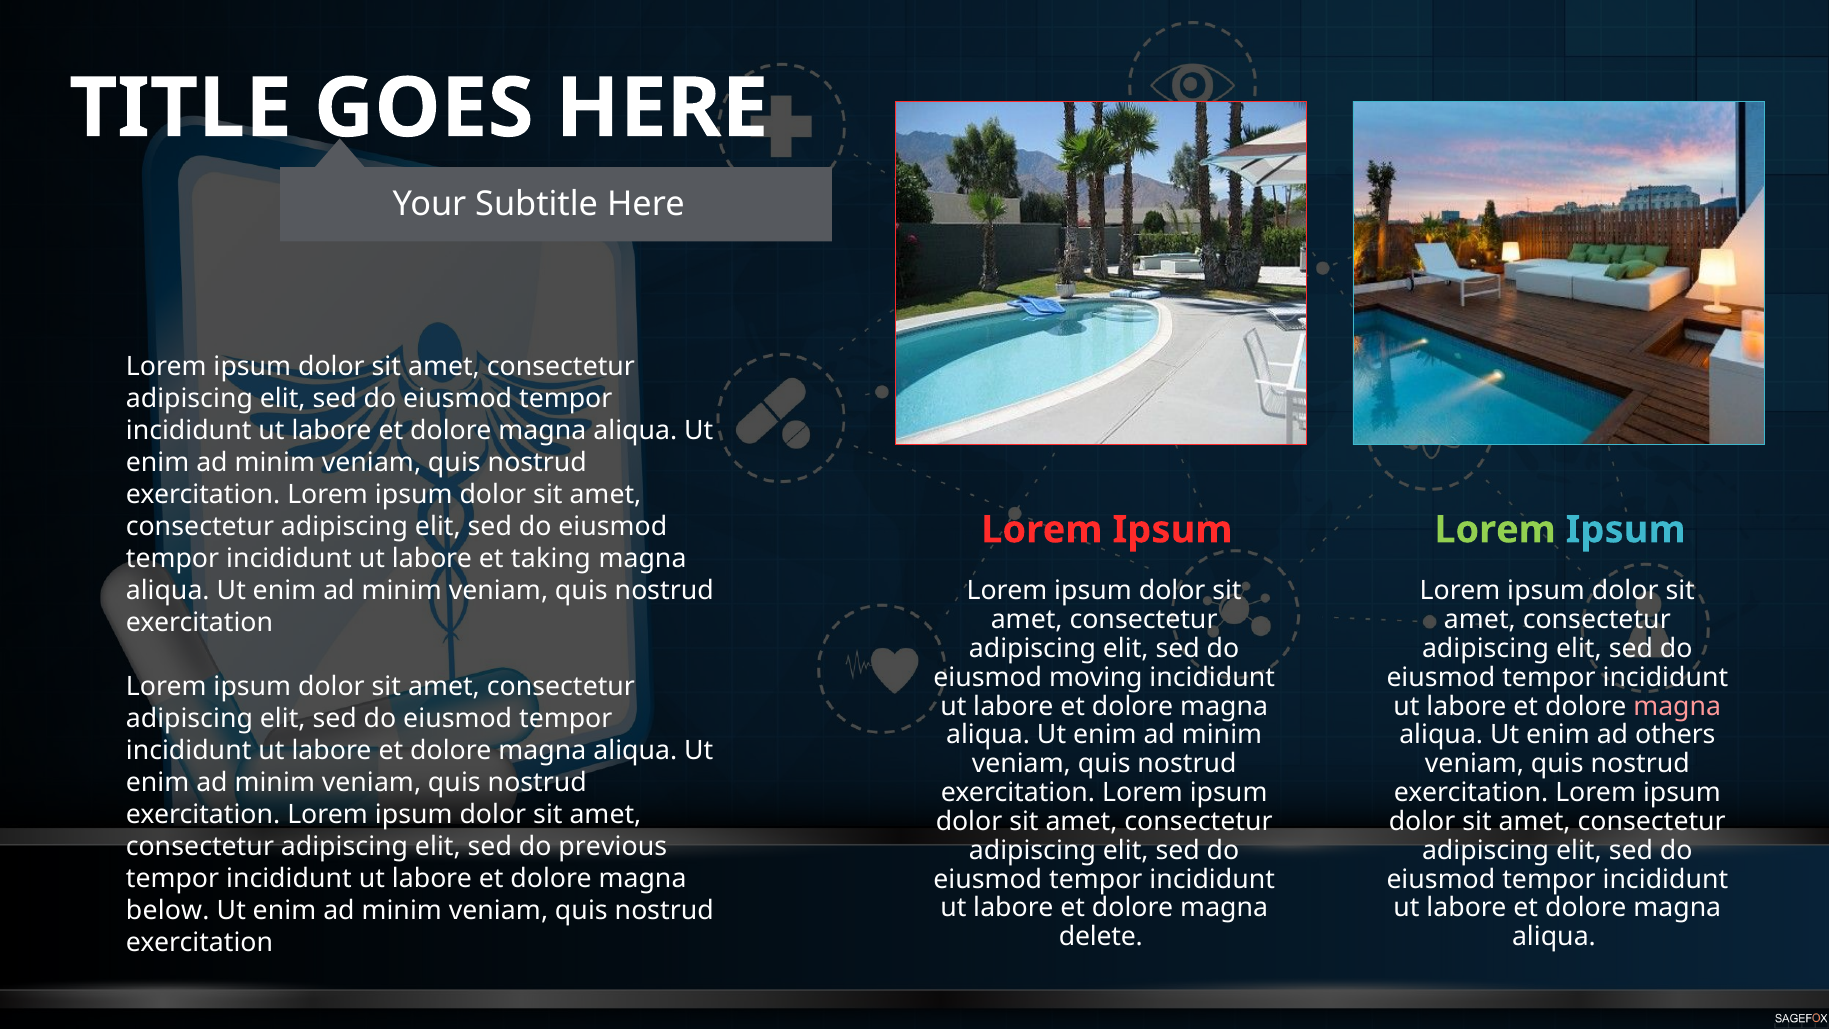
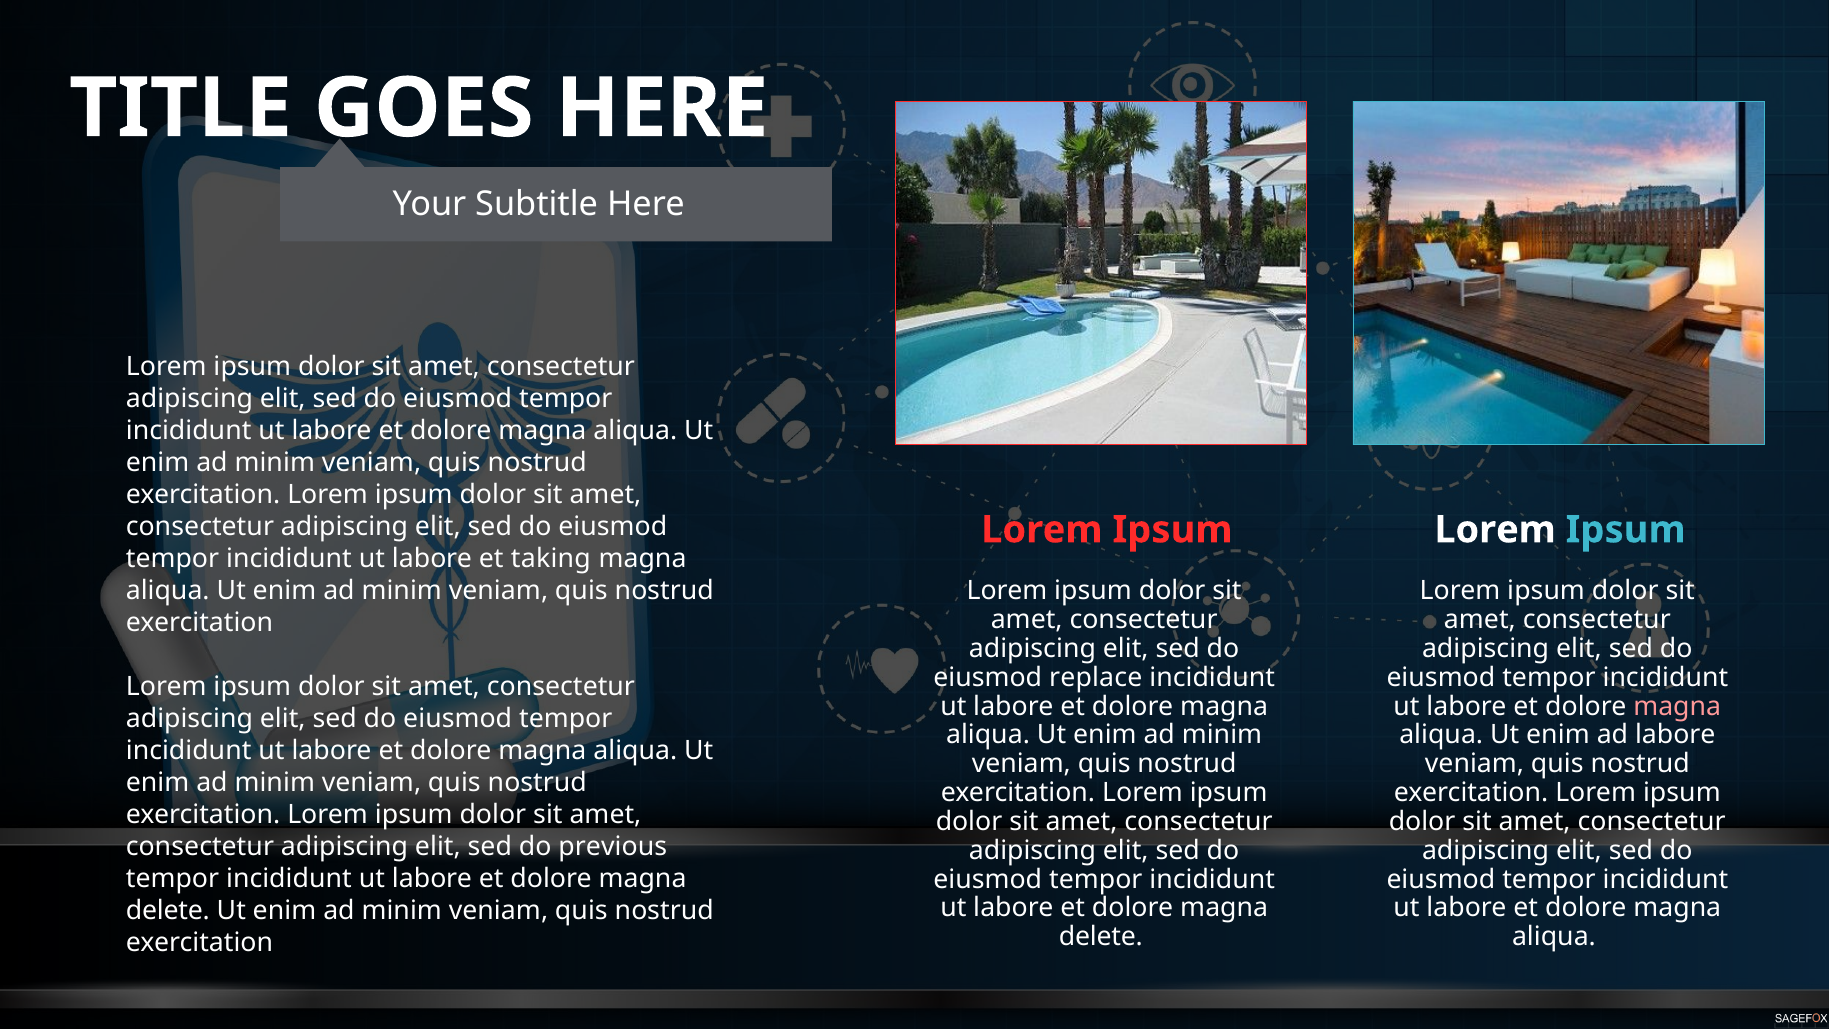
Lorem colour: light green -> white (1495, 530)
moving: moving -> replace (1096, 677)
ad others: others -> labore (1675, 735)
below: below -> delete (168, 911)
